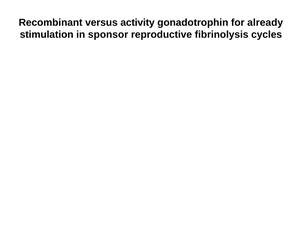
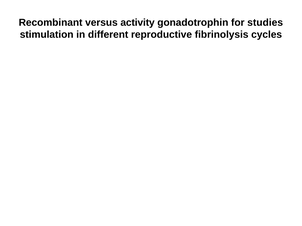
already: already -> studies (265, 23)
sponsor: sponsor -> different (108, 35)
